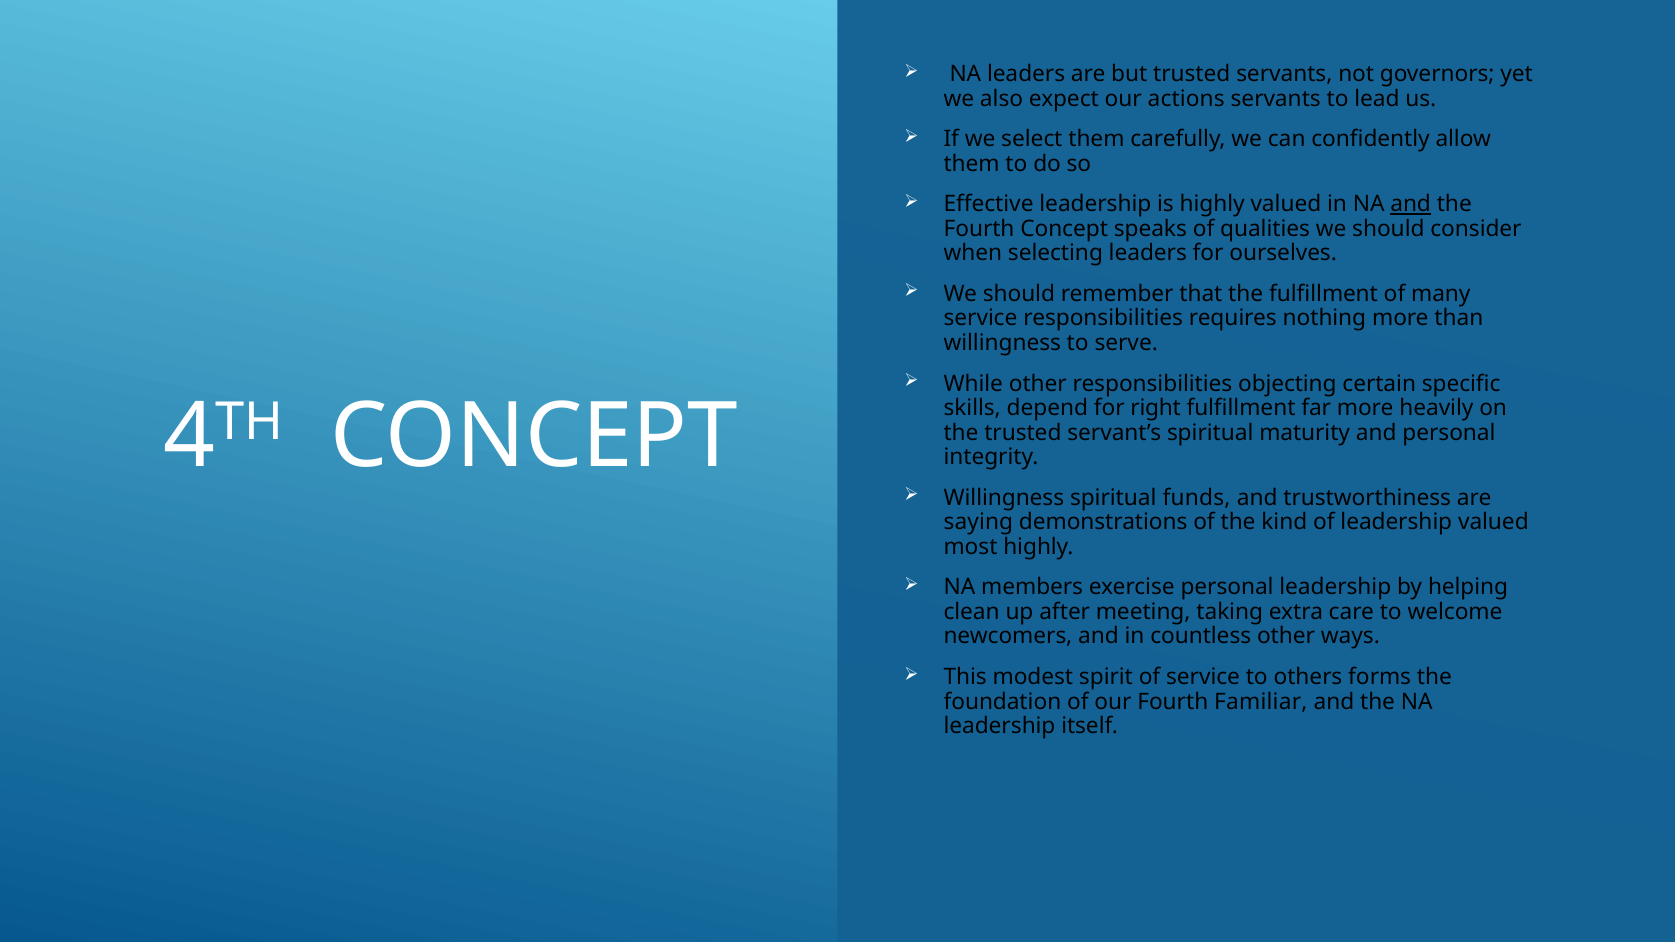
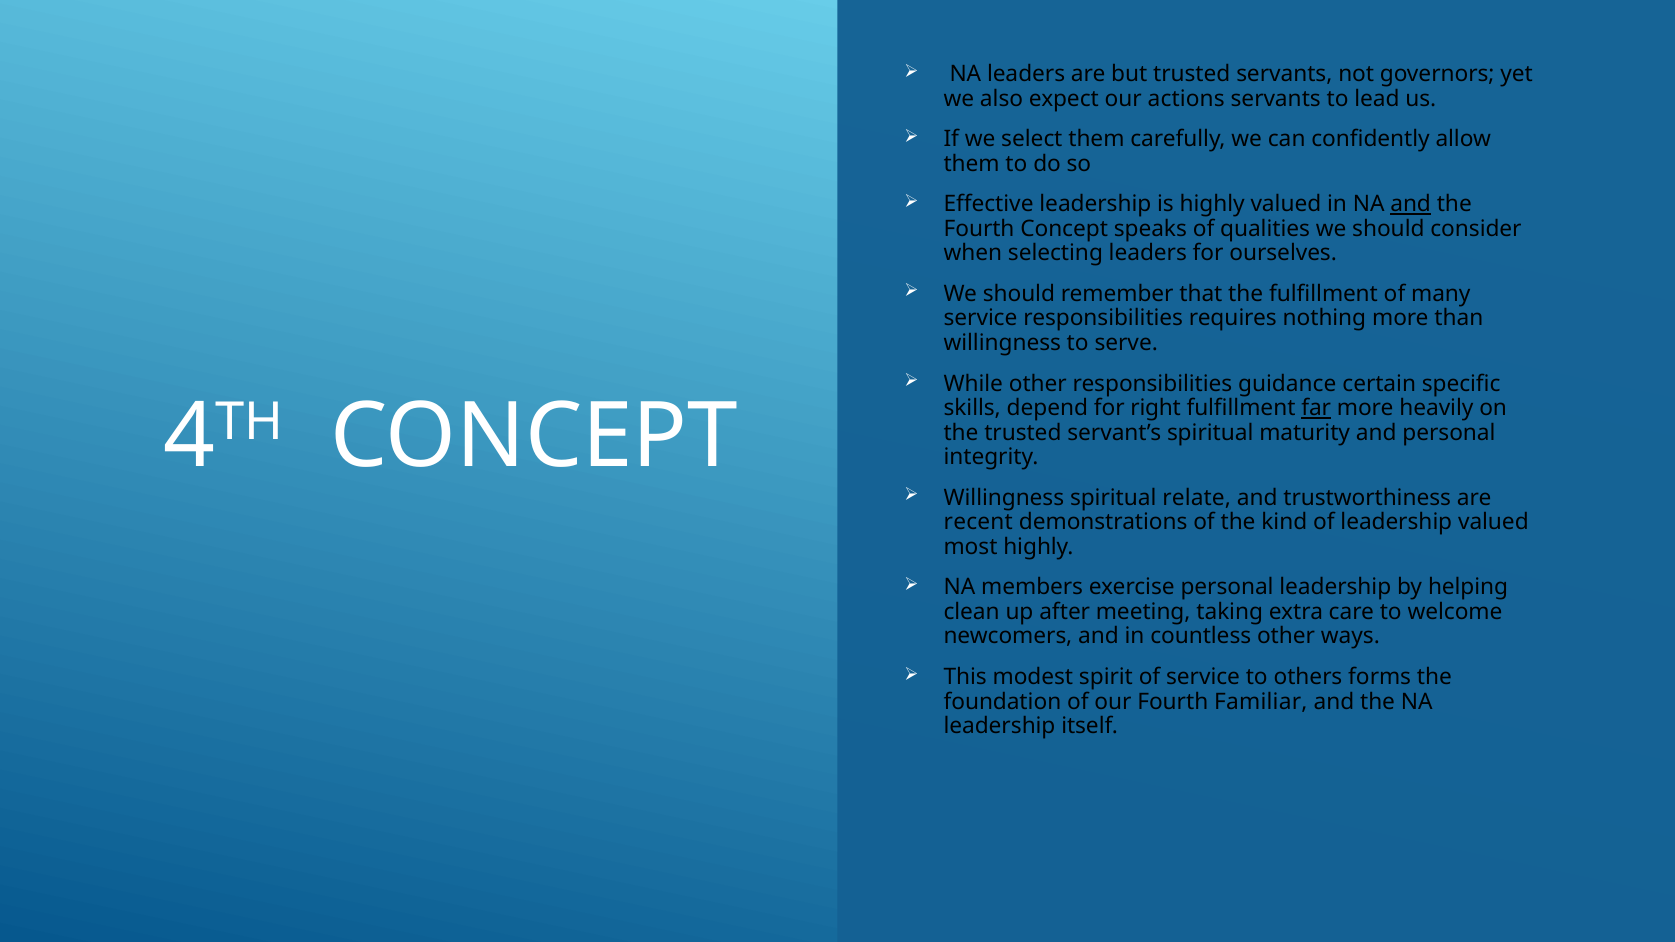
objecting: objecting -> guidance (1287, 384)
far underline: none -> present (1316, 408)
funds: funds -> relate (1197, 498)
saying: saying -> recent (978, 522)
